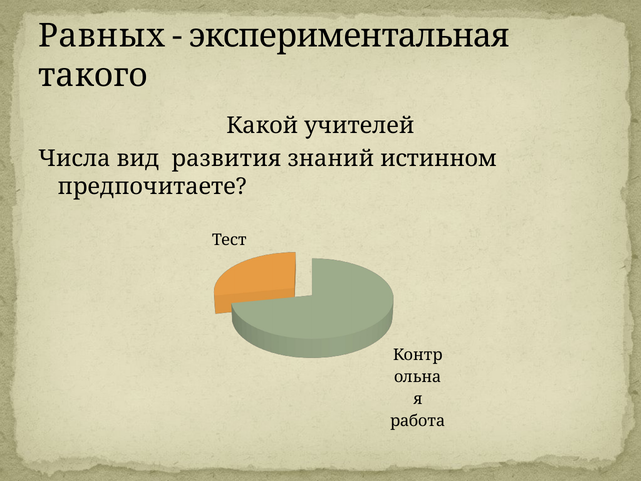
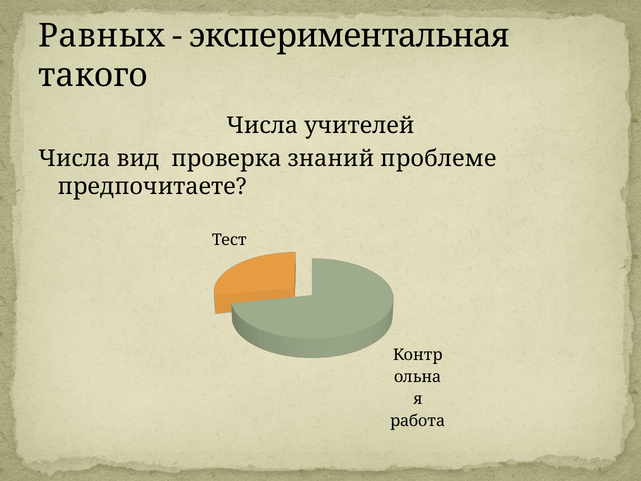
Какой: Какой -> Числа (262, 125)
развития: развития -> проверка (226, 159)
истинном: истинном -> проблеме (438, 159)
